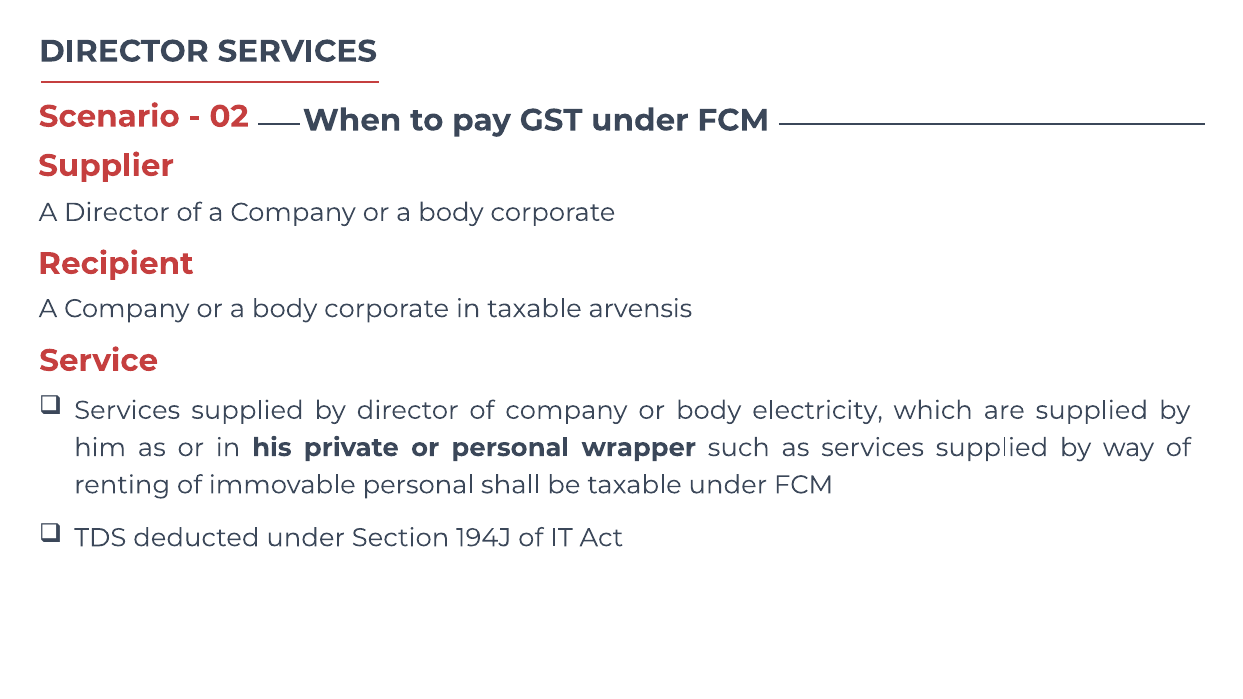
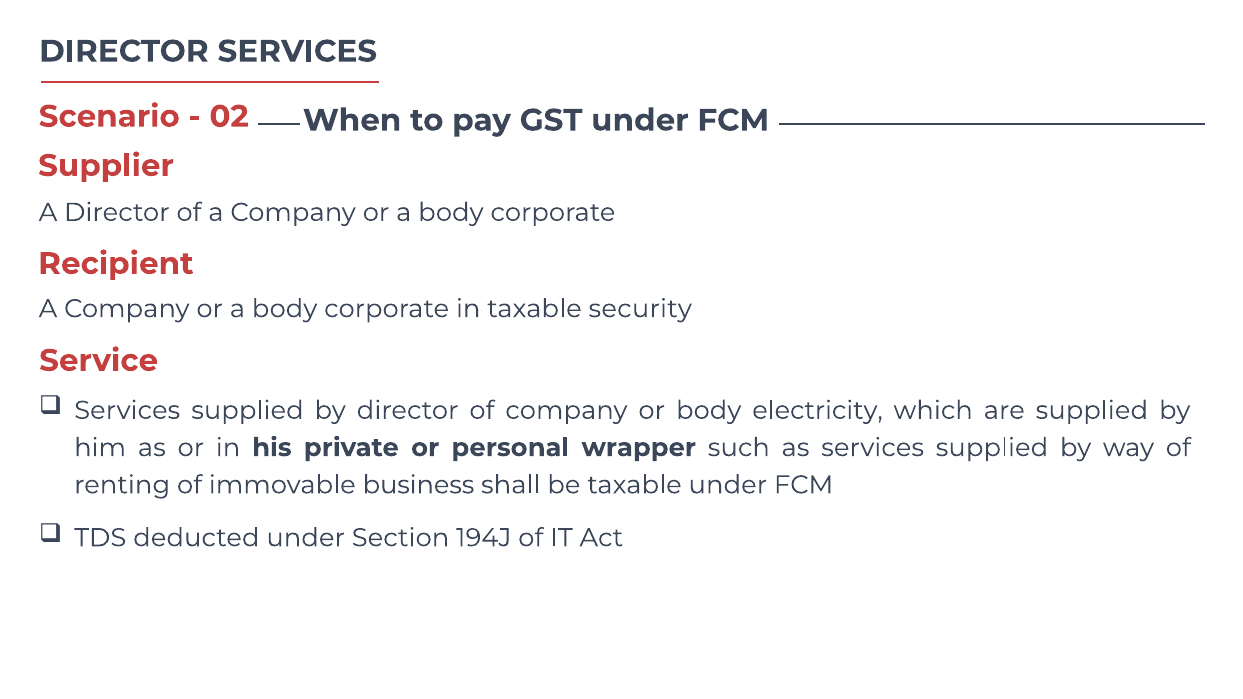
arvensis: arvensis -> security (640, 309)
immovable personal: personal -> business (418, 485)
